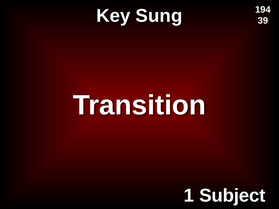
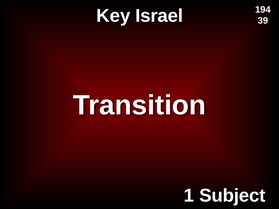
Sung: Sung -> Israel (159, 16)
